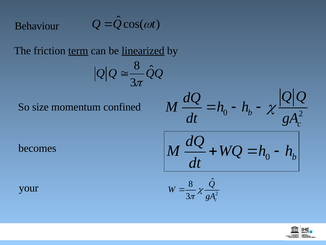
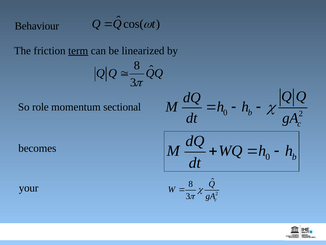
linearized underline: present -> none (143, 51)
size: size -> role (40, 107)
confined: confined -> sectional (122, 107)
